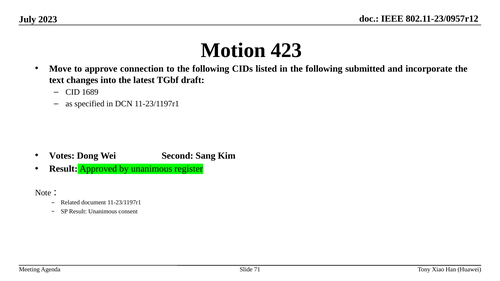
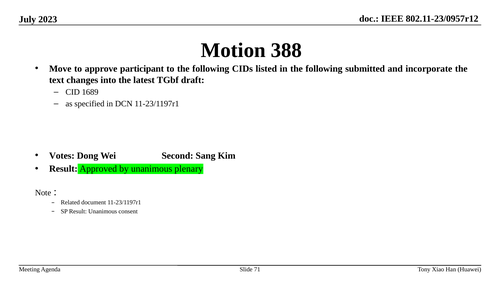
423: 423 -> 388 (286, 50)
connection: connection -> participant (142, 69)
register: register -> plenary (189, 169)
